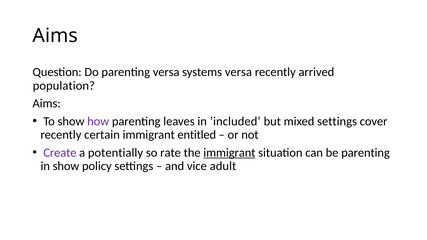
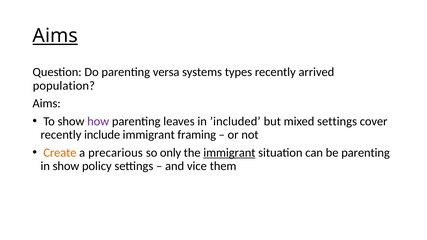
Aims underline: none -> present (55, 36)
systems versa: versa -> types (238, 72)
certain: certain -> include (102, 135)
entitled: entitled -> framing (197, 135)
Create colour: purple -> orange (60, 153)
potentially: potentially -> precarious (115, 153)
rate: rate -> only (171, 153)
adult: adult -> them (223, 166)
